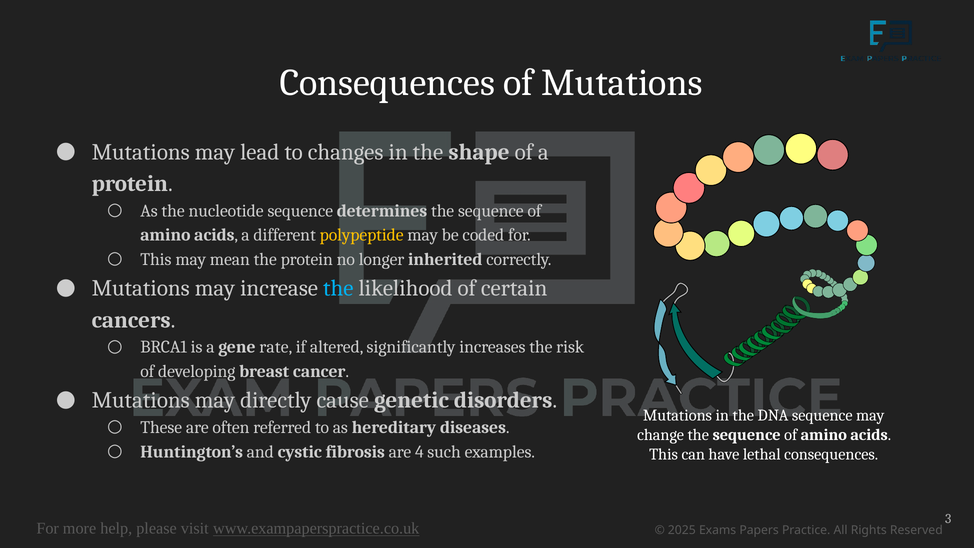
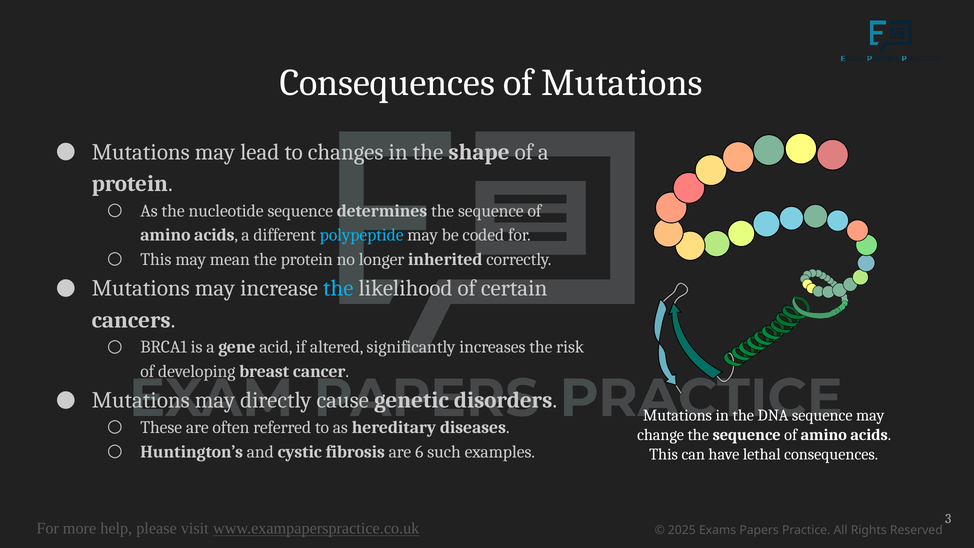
polypeptide colour: yellow -> light blue (362, 235)
rate: rate -> acid (276, 347)
4: 4 -> 6 (419, 452)
